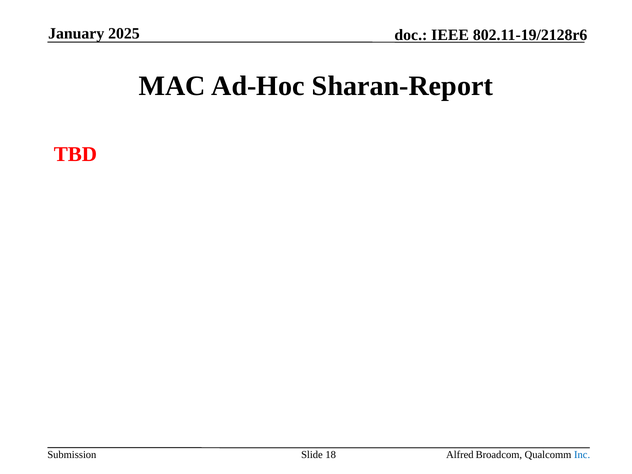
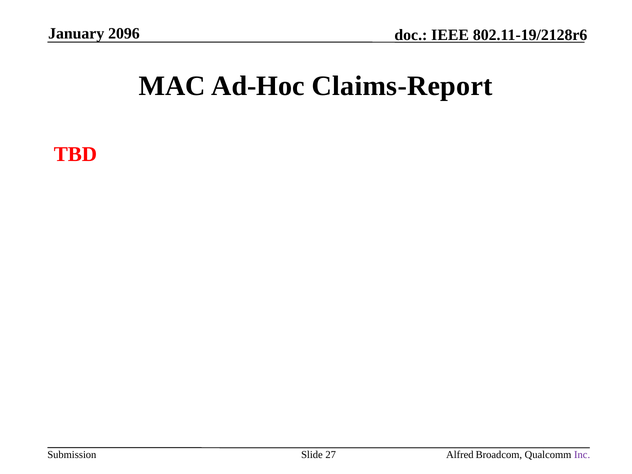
2025: 2025 -> 2096 (124, 34)
Sharan-Report: Sharan-Report -> Claims-Report (402, 86)
18: 18 -> 27 (331, 455)
Inc colour: blue -> purple (582, 455)
